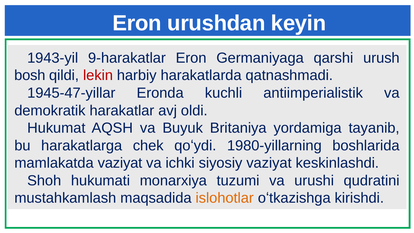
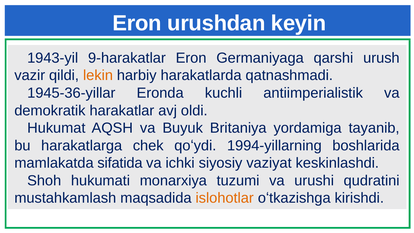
bosh: bosh -> vazir (30, 75)
lekin colour: red -> orange (98, 75)
1945-47-yillar: 1945-47-yillar -> 1945-36-yillar (71, 93)
1980-yillarning: 1980-yillarning -> 1994-yillarning (274, 146)
mamlakatda vaziyat: vaziyat -> sifatida (120, 163)
